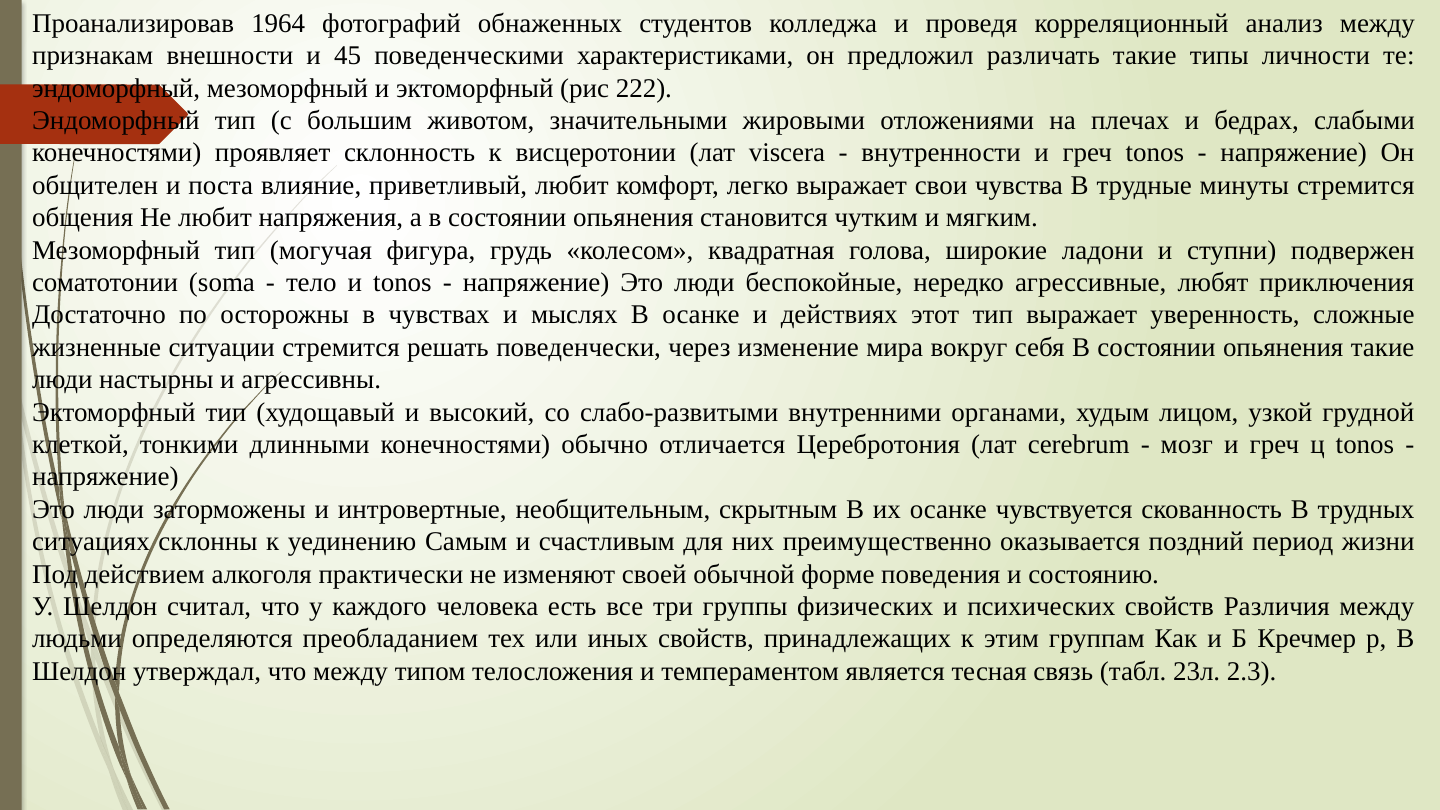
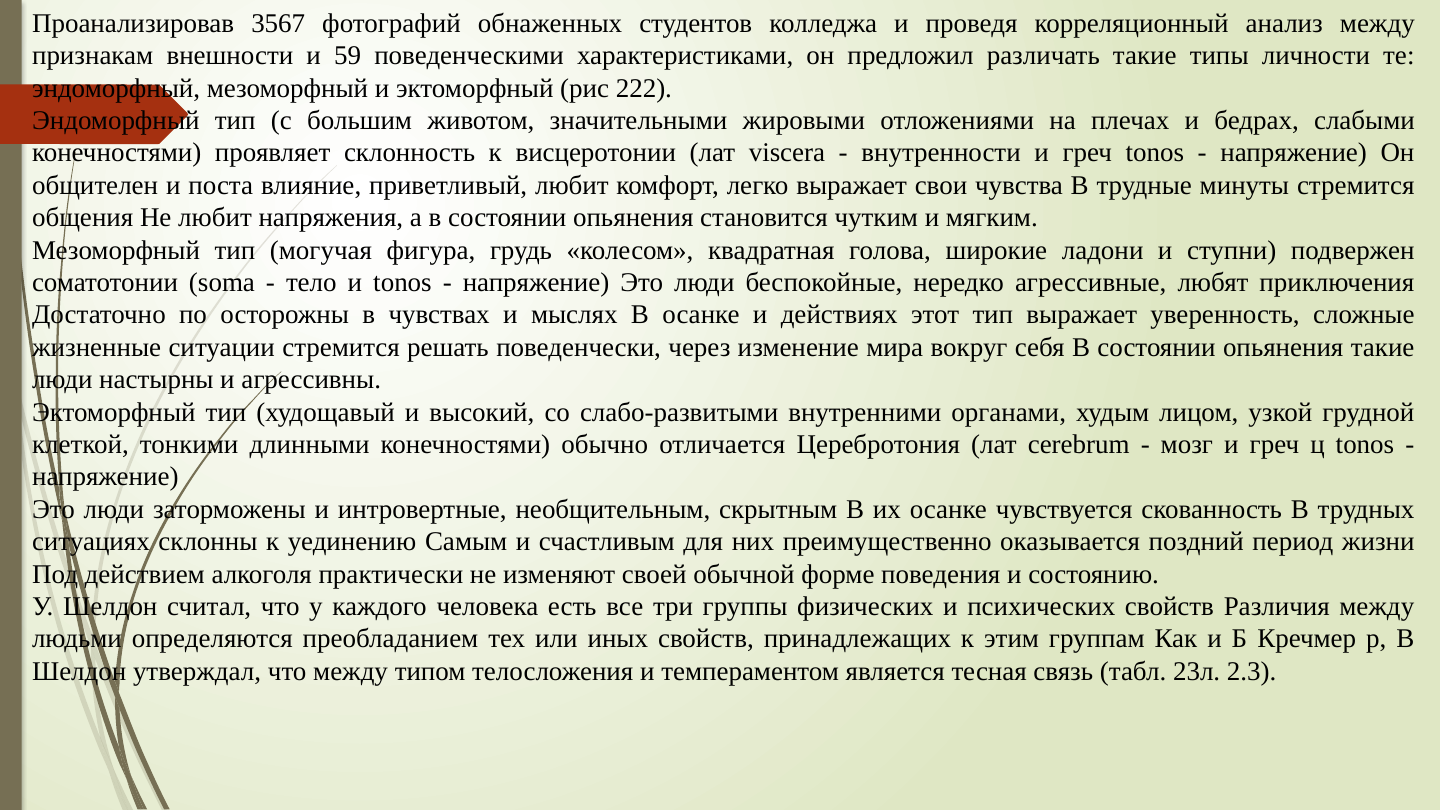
1964: 1964 -> 3567 (278, 23)
45: 45 -> 59 (348, 56)
